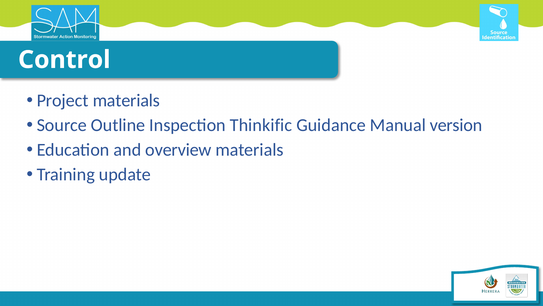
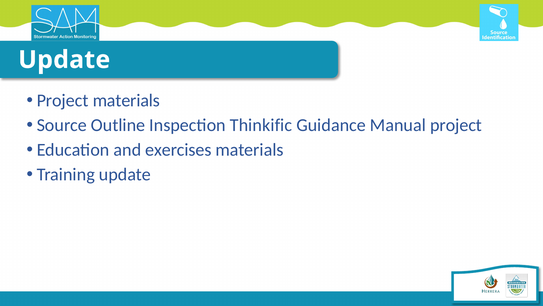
Control: Control -> Update (64, 60)
Manual version: version -> project (456, 125)
overview: overview -> exercises (178, 150)
